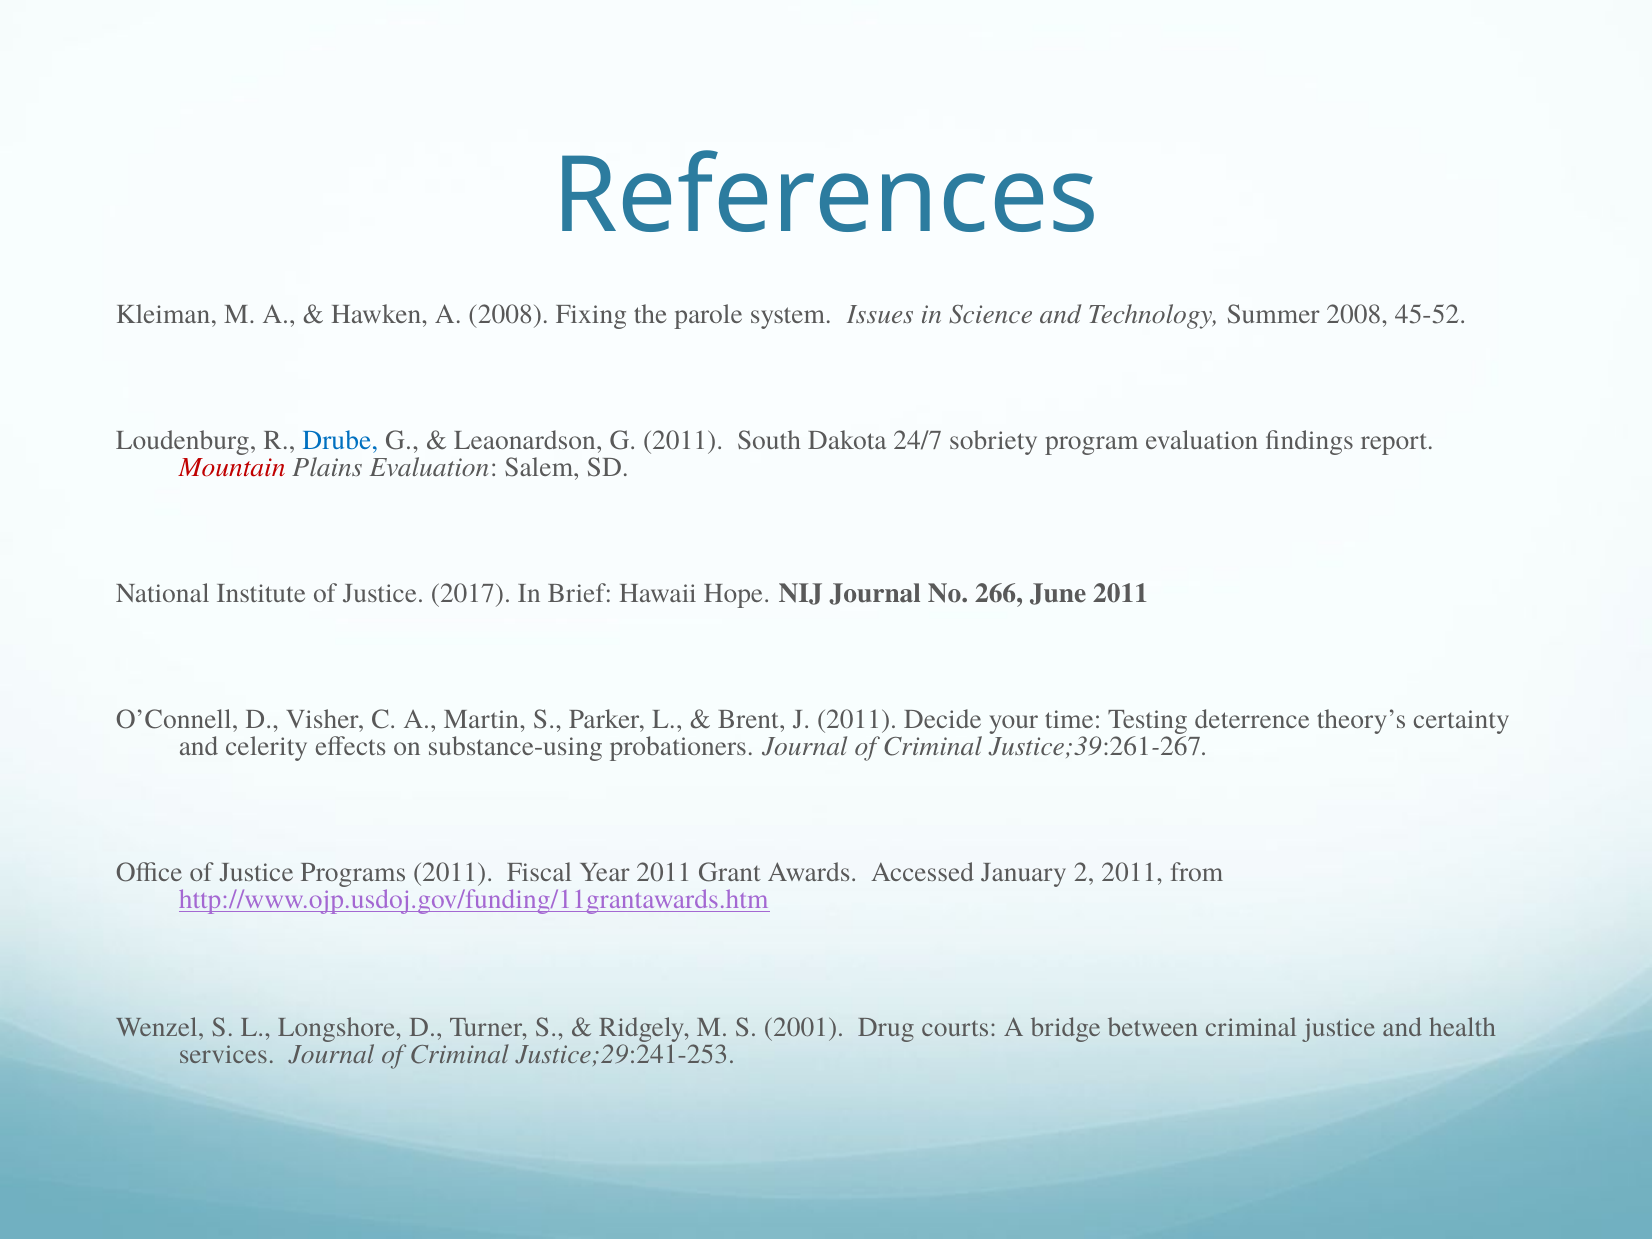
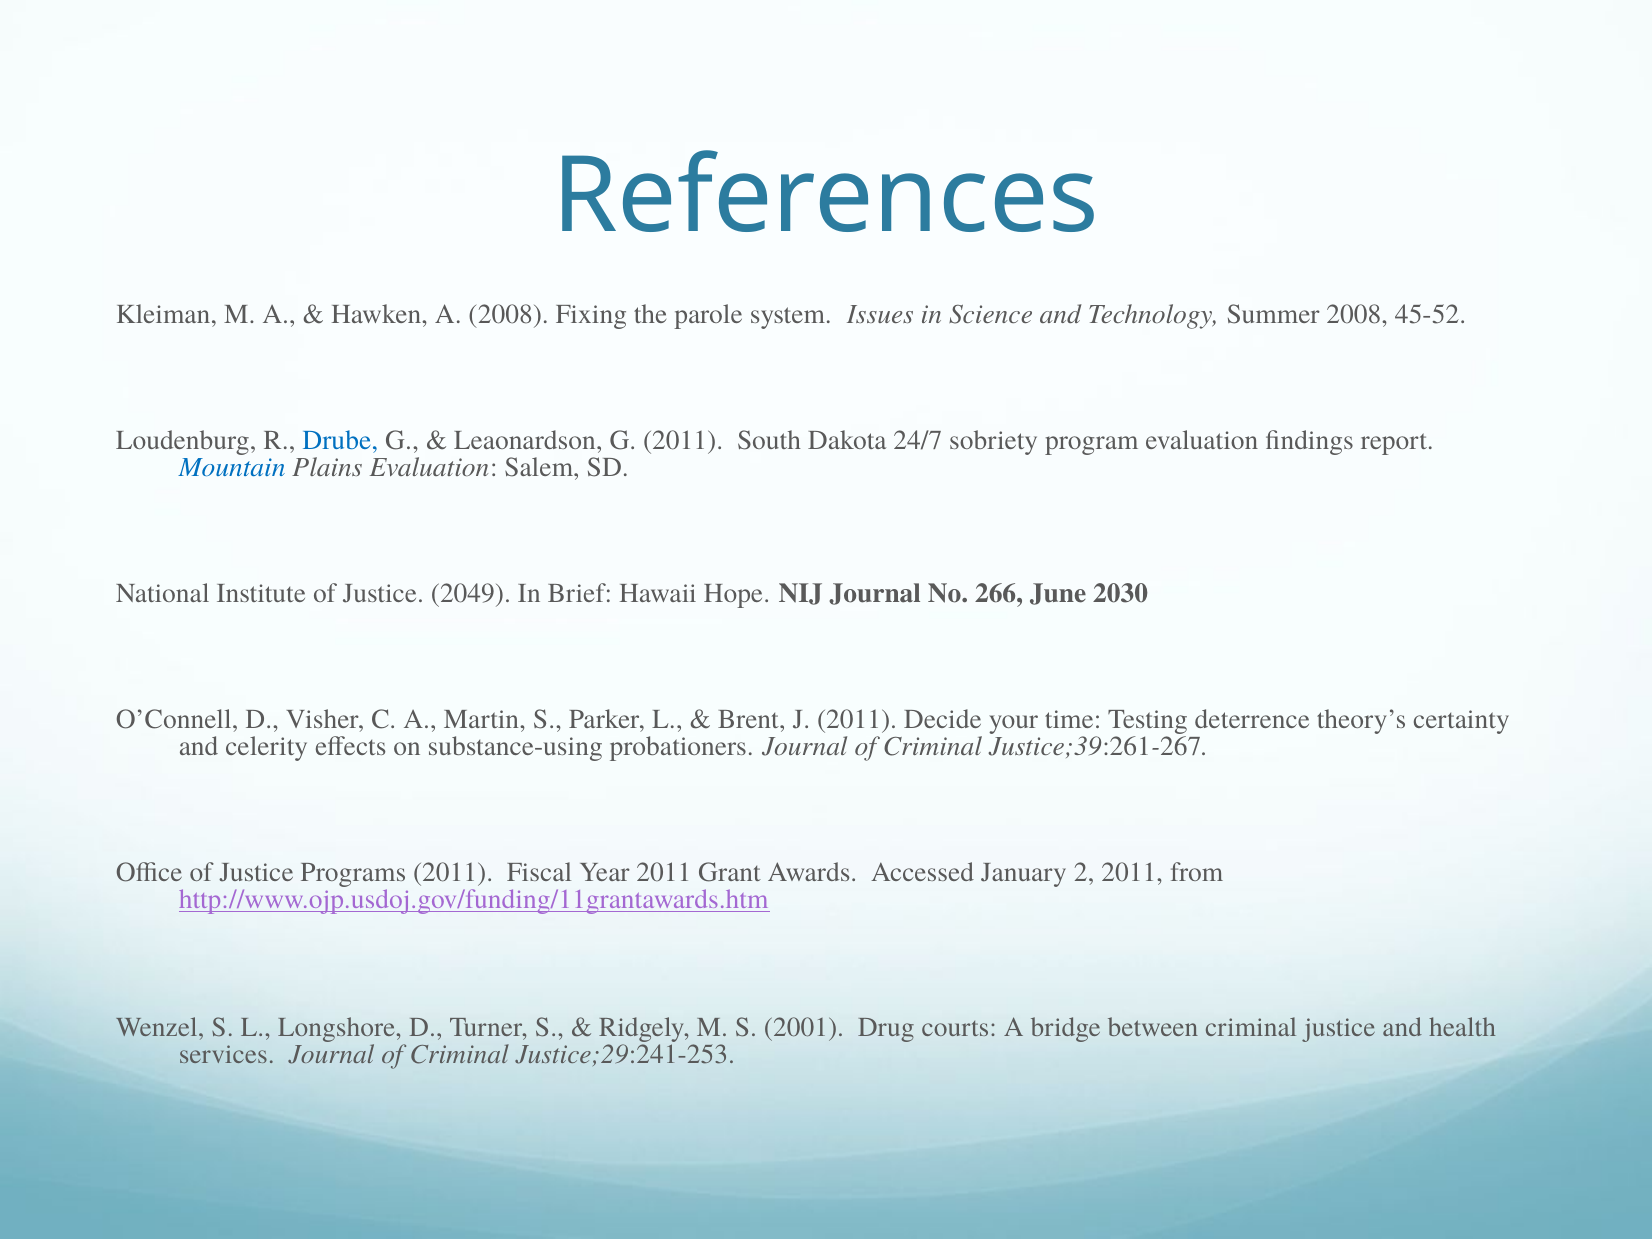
Mountain colour: red -> blue (232, 467)
2017: 2017 -> 2049 (471, 593)
June 2011: 2011 -> 2030 (1121, 593)
